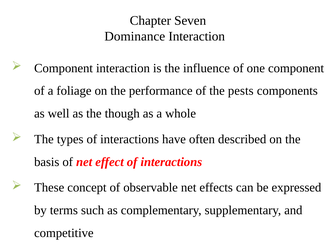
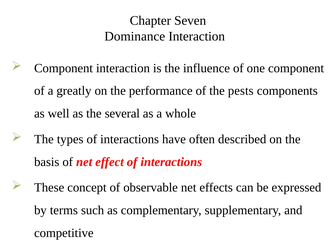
foliage: foliage -> greatly (74, 91)
though: though -> several (122, 113)
